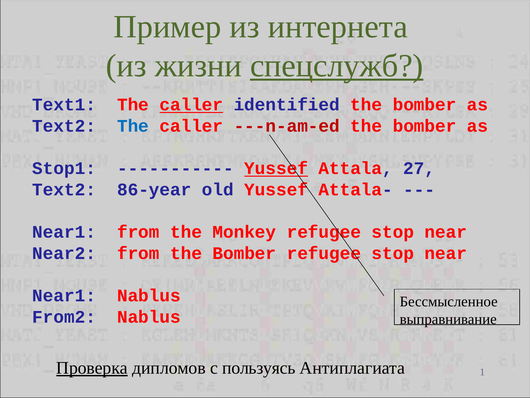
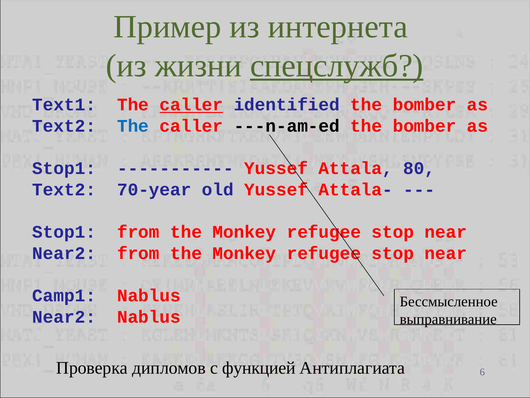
---n-am-ed colour: red -> black (287, 126)
Yussef underline: present -> none (276, 168)
27: 27 -> 80 (419, 168)
86-year: 86-year -> 70-year (154, 189)
Near1: Near1 -> Stop1 (64, 232)
Bomber: Bomber -> Monkey (244, 253)
Near1: Near1 -> Camp1 (64, 295)
From2: From2 -> Near2 (64, 317)
Проверка underline: present -> none (92, 368)
пользуясь: пользуясь -> функцией (259, 368)
1: 1 -> 6 (482, 372)
